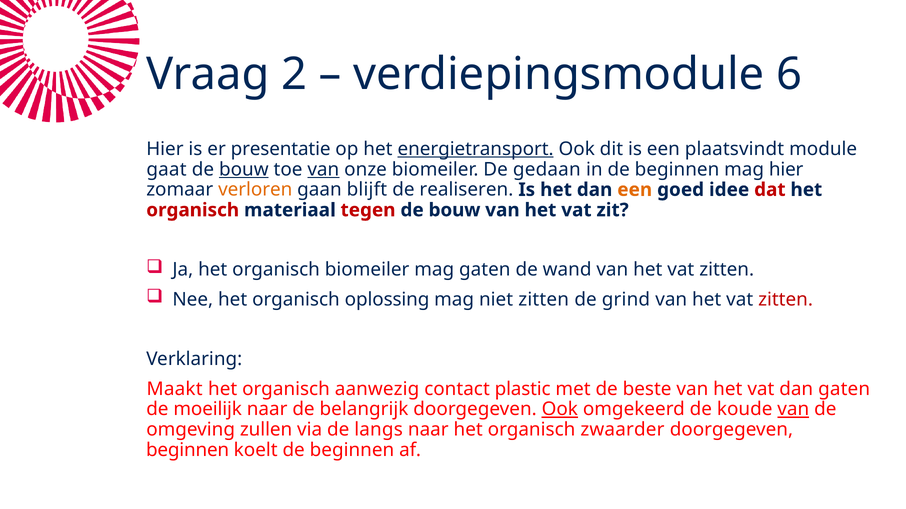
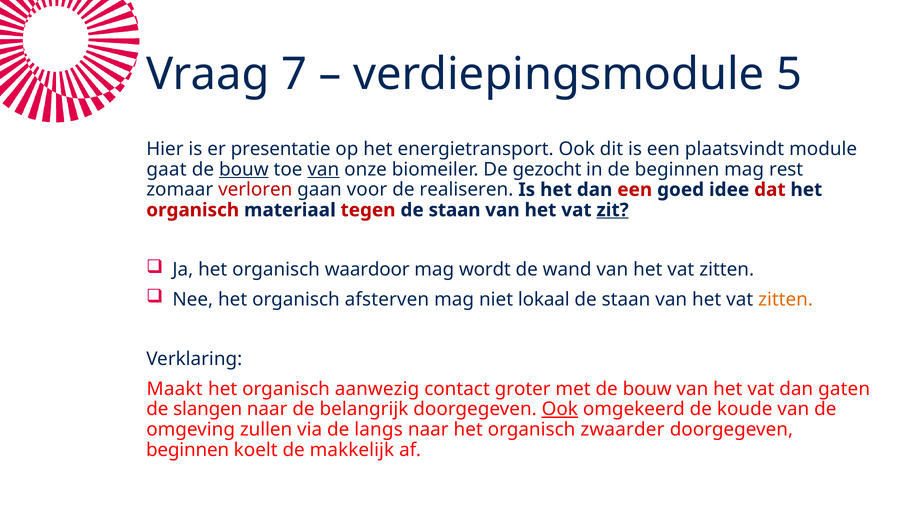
2: 2 -> 7 (294, 74)
6: 6 -> 5 (789, 74)
energietransport underline: present -> none (476, 149)
gedaan: gedaan -> gezocht (547, 170)
mag hier: hier -> rest (786, 170)
verloren colour: orange -> red (255, 190)
blijft: blijft -> voor (367, 190)
een colour: orange -> red (635, 190)
bouw: bouw -> staan (455, 210)
zit underline: none -> present (613, 210)
organisch biomeiler: biomeiler -> waardoor (367, 270)
mag gaten: gaten -> wordt (485, 270)
oplossing: oplossing -> afsterven (387, 300)
niet zitten: zitten -> lokaal (544, 300)
grind: grind -> staan (626, 300)
zitten colour: red -> orange (786, 300)
plastic: plastic -> groter (523, 389)
met de beste: beste -> bouw (647, 389)
moeilijk: moeilijk -> slangen (208, 410)
van underline: present -> none (793, 410)
koelt de beginnen: beginnen -> makkelijk (352, 450)
